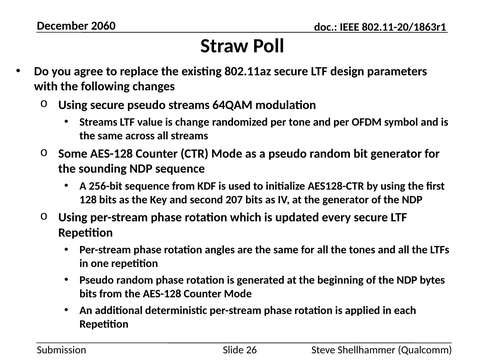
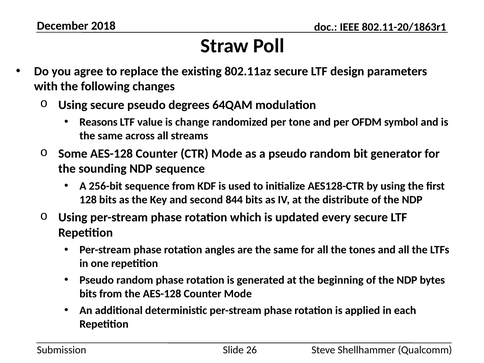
2060: 2060 -> 2018 (103, 26)
pseudo streams: streams -> degrees (189, 105)
Streams: Streams -> Reasons (98, 122)
207: 207 -> 844 (234, 200)
the generator: generator -> distribute (346, 200)
